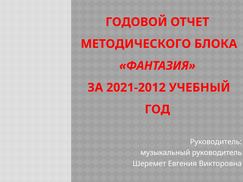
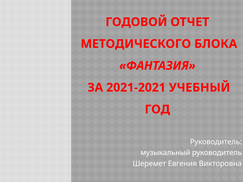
2021-2012: 2021-2012 -> 2021-2021 (136, 88)
